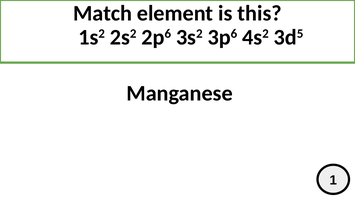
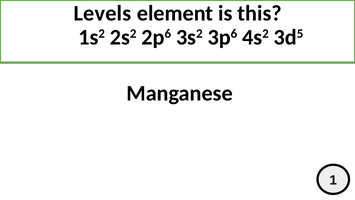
Match: Match -> Levels (102, 13)
